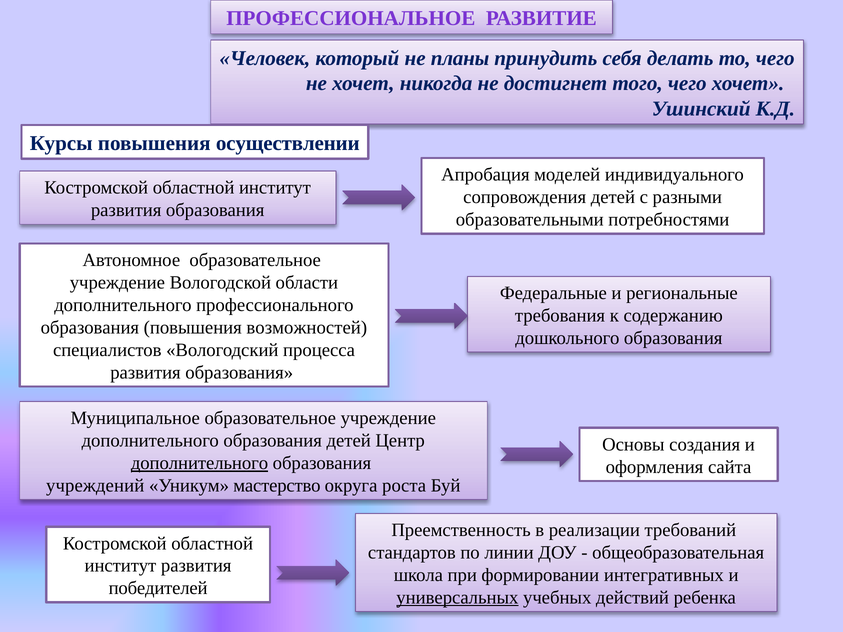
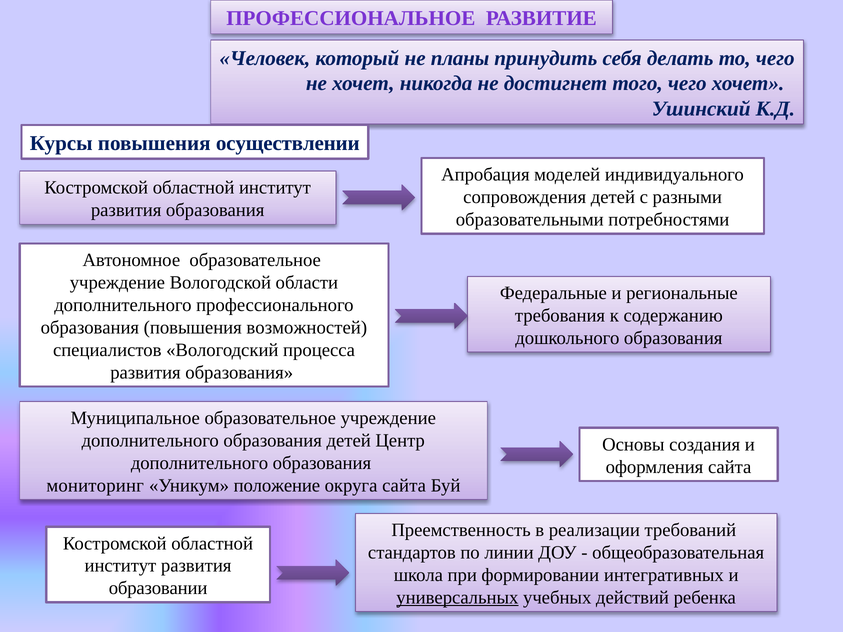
дополнительного underline: present -> none (200, 463)
учреждений: учреждений -> мониторинг (95, 486)
мастерство: мастерство -> положение (277, 486)
округа роста: роста -> сайта (404, 486)
победителей: победителей -> образовании (158, 589)
